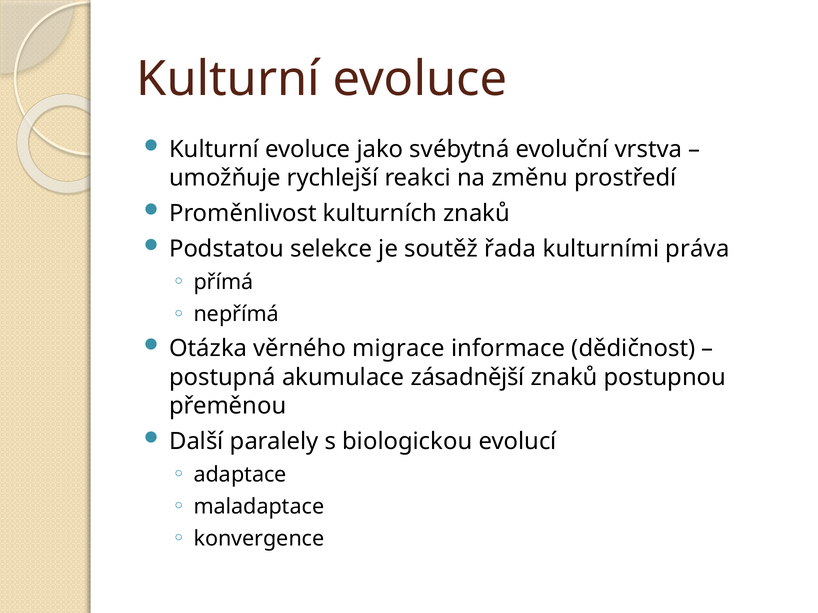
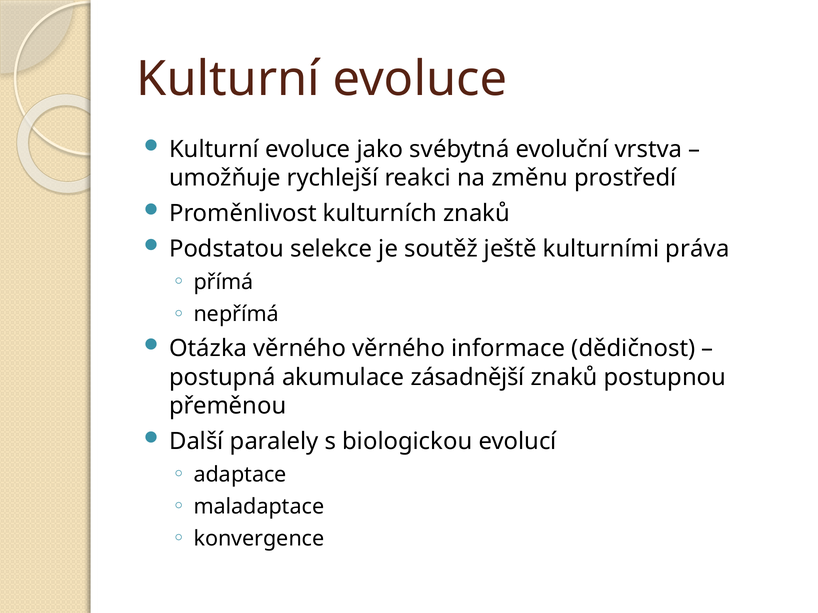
řada: řada -> ještě (510, 249)
věrného migrace: migrace -> věrného (399, 349)
